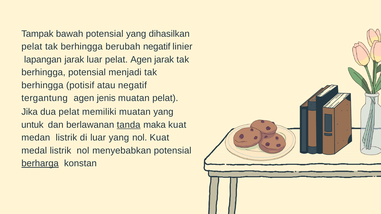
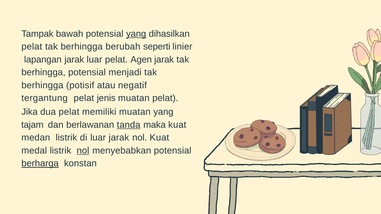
yang underline: none -> present (136, 34)
berubah negatif: negatif -> seperti (157, 47)
tergantung agen: agen -> pelat (84, 98)
untuk: untuk -> tajam (32, 125)
luar yang: yang -> jarak (119, 138)
nol underline: none -> present (83, 151)
